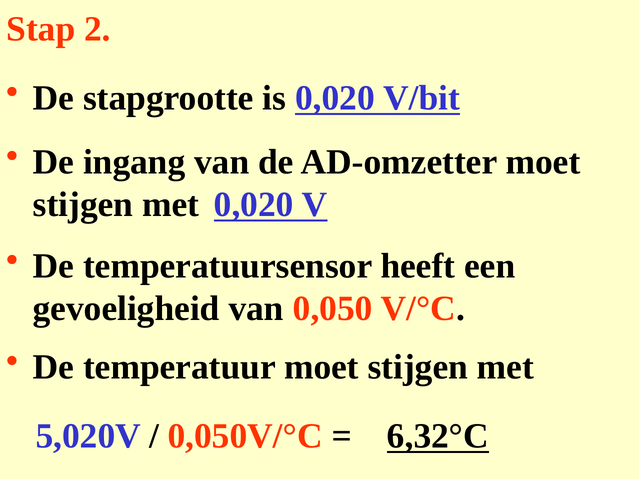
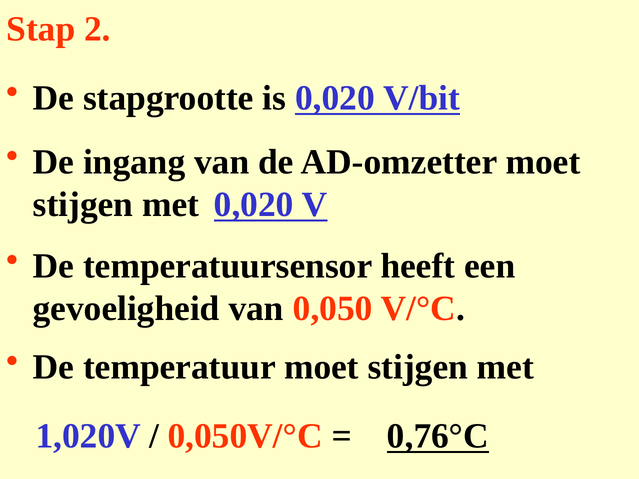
5,020V: 5,020V -> 1,020V (88, 436)
6,32°C: 6,32°C -> 0,76°C (438, 436)
